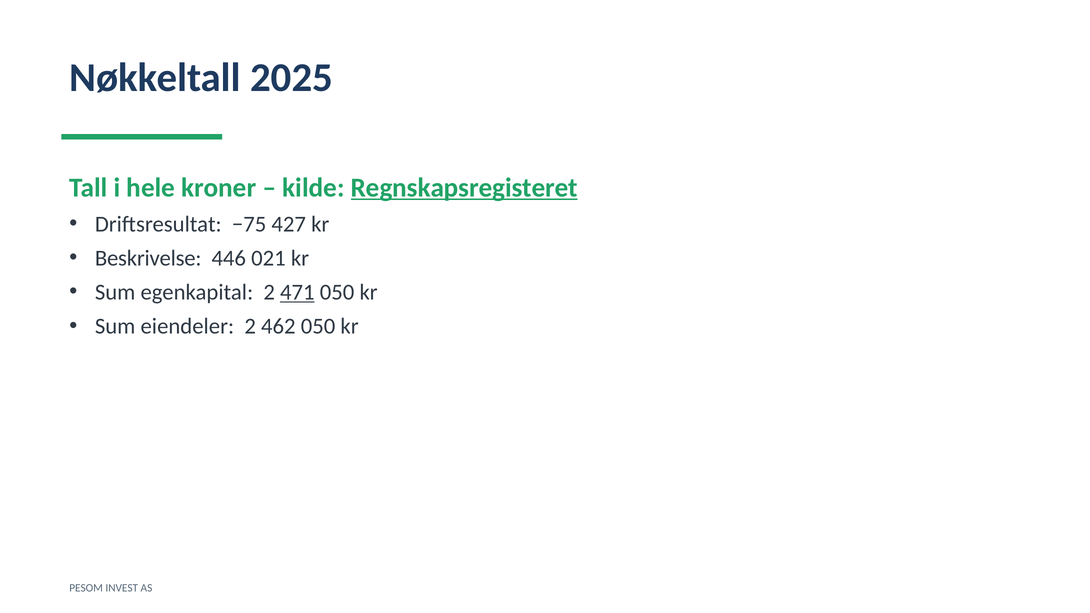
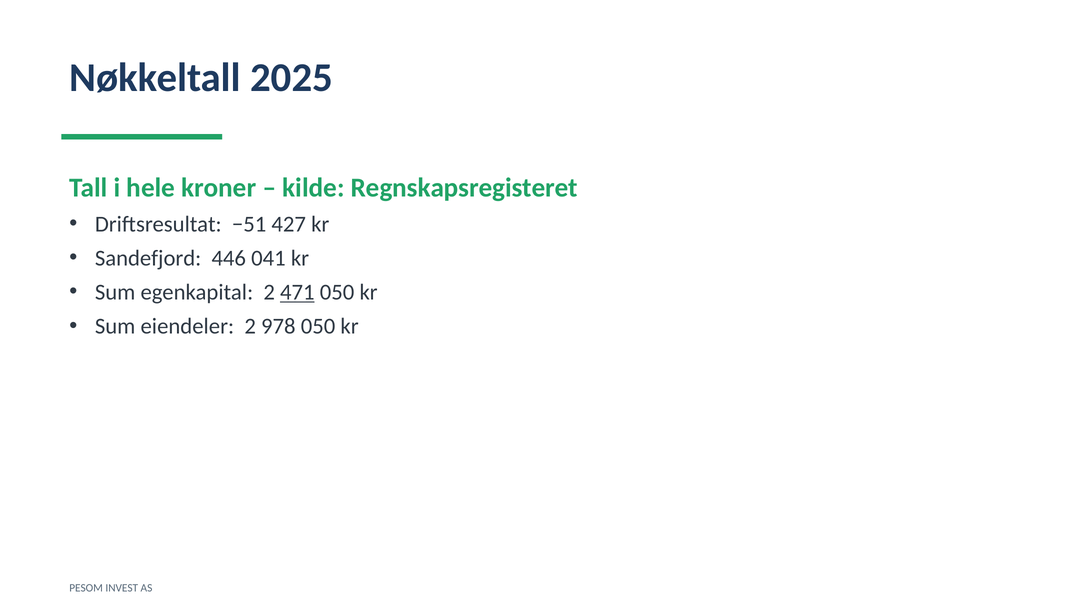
Regnskapsregisteret underline: present -> none (464, 188)
−75: −75 -> −51 (249, 224)
Beskrivelse: Beskrivelse -> Sandefjord (148, 258)
021: 021 -> 041 (268, 258)
462: 462 -> 978 (278, 326)
